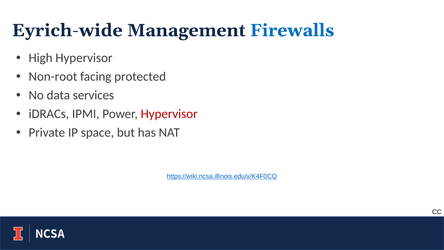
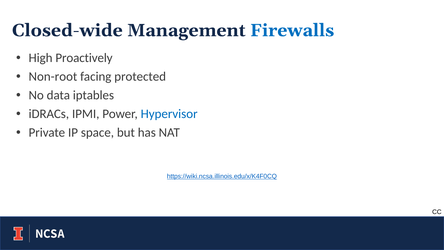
Eyrich-wide: Eyrich-wide -> Closed-wide (67, 30)
High Hypervisor: Hypervisor -> Proactively (84, 58)
services: services -> iptables (93, 95)
Hypervisor colour: red -> blue (169, 114)
